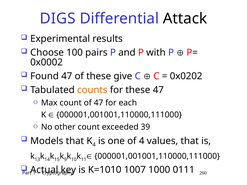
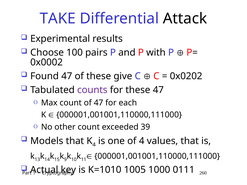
DIGS: DIGS -> TAKE (58, 19)
counts colour: orange -> purple (92, 90)
1007: 1007 -> 1005 (135, 170)
